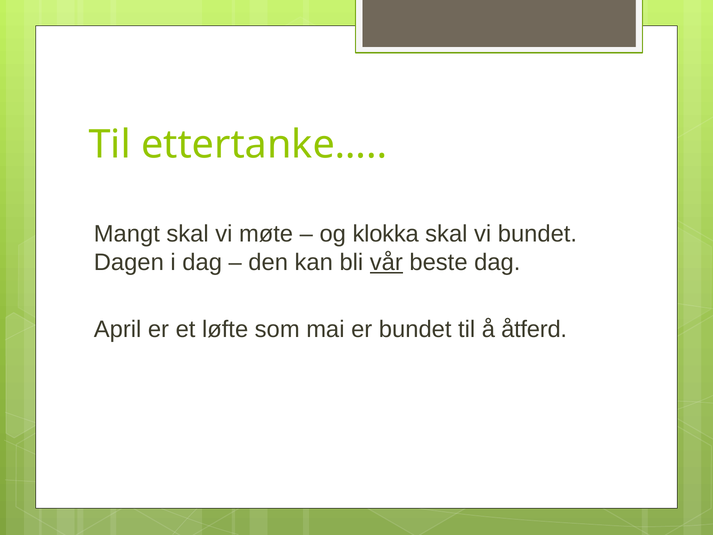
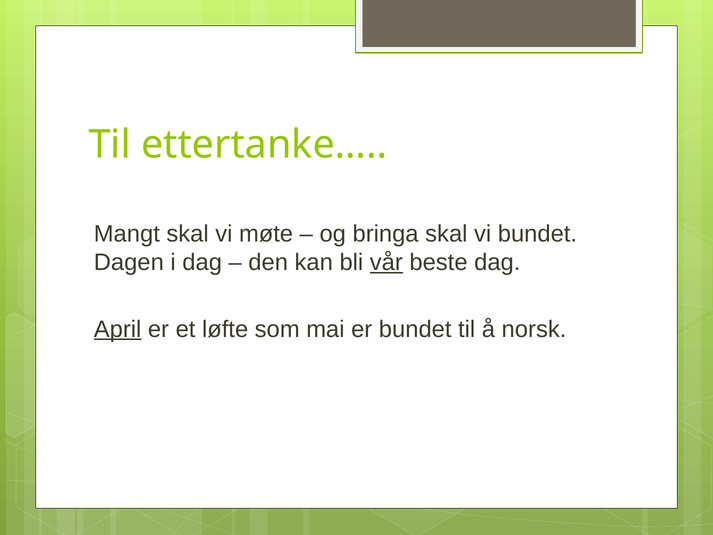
klokka: klokka -> bringa (386, 234)
April underline: none -> present (118, 329)
åtferd: åtferd -> norsk (534, 329)
